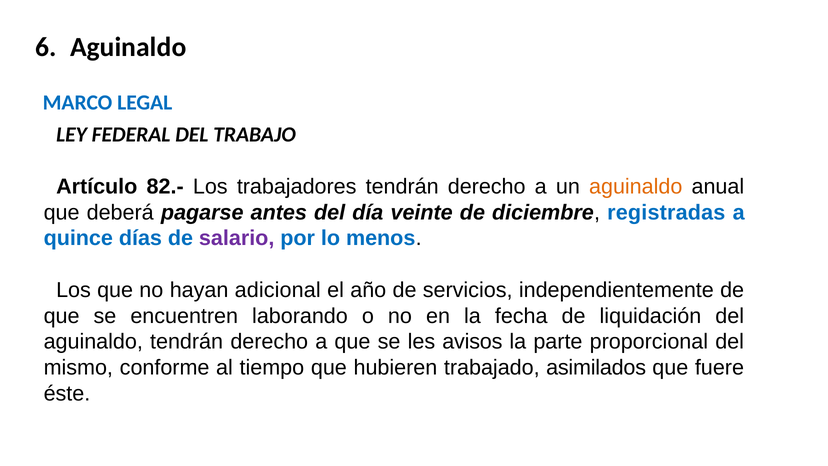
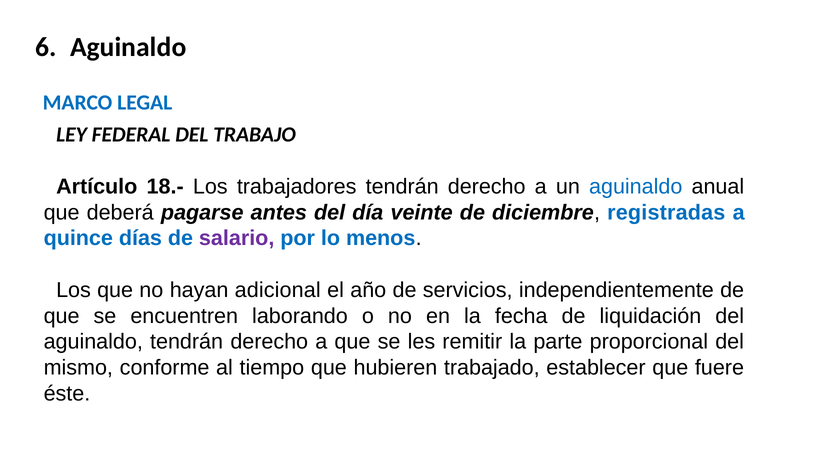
82.-: 82.- -> 18.- (165, 186)
aguinaldo colour: orange -> blue (636, 186)
avisos: avisos -> remitir (472, 342)
asimilados: asimilados -> establecer (596, 368)
